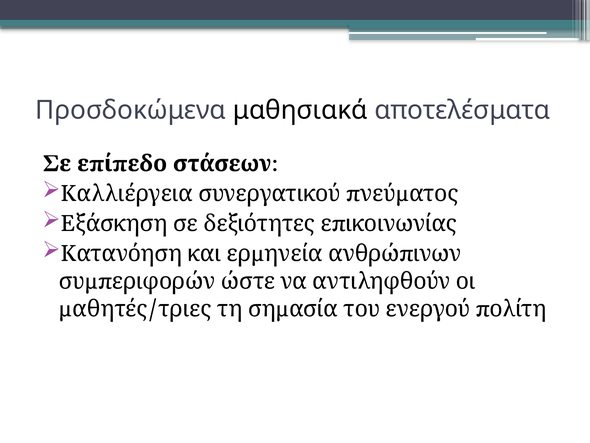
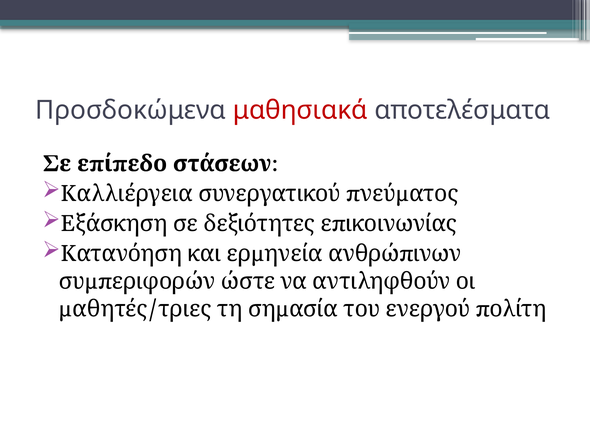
μαθησιακά colour: black -> red (300, 110)
